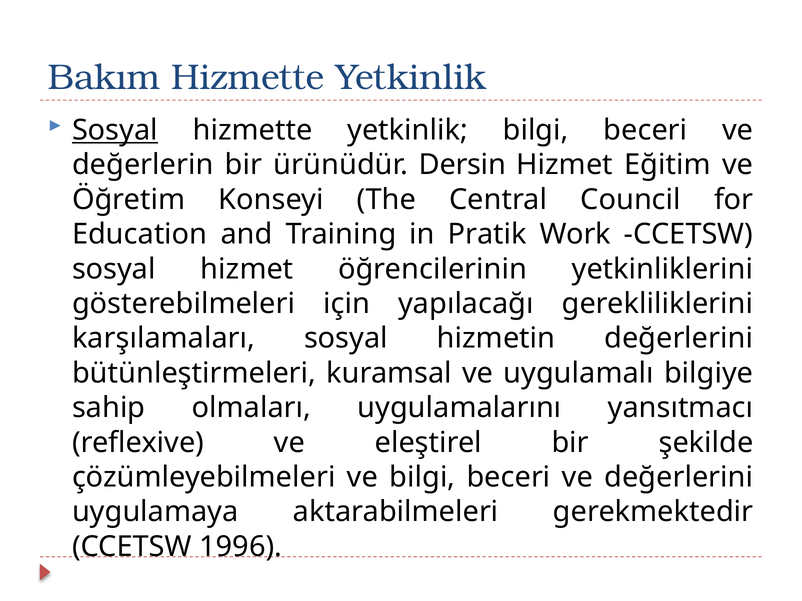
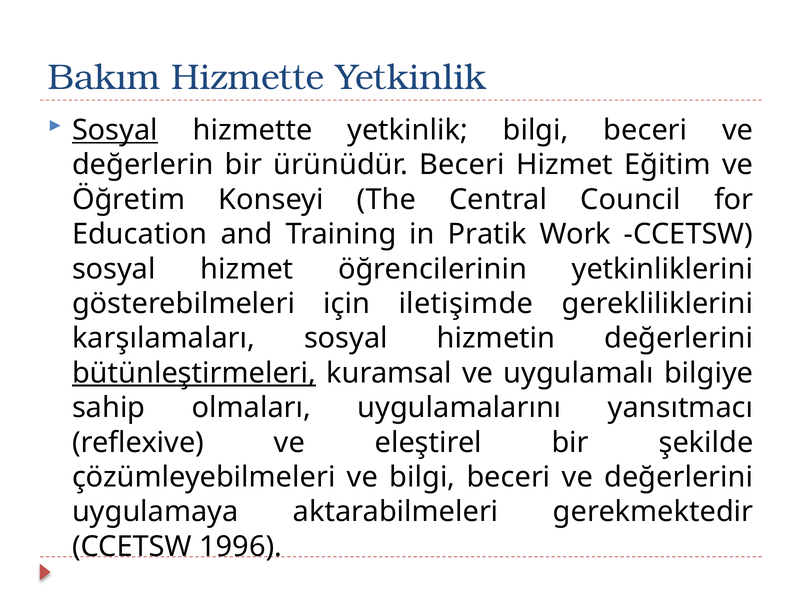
ürünüdür Dersin: Dersin -> Beceri (462, 165)
yapılacağı: yapılacağı -> iletişimde (466, 304)
bütünleştirmeleri underline: none -> present (194, 373)
